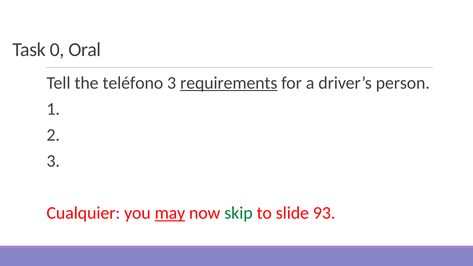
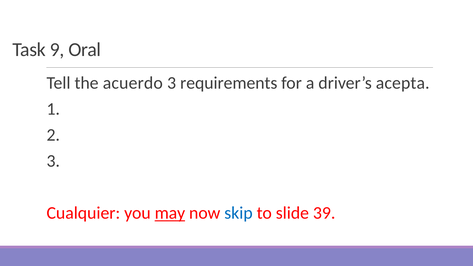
0: 0 -> 9 (57, 50)
teléfono: teléfono -> acuerdo (133, 83)
requirements underline: present -> none (229, 83)
person: person -> acepta (403, 83)
skip colour: green -> blue (238, 213)
93: 93 -> 39 (324, 213)
